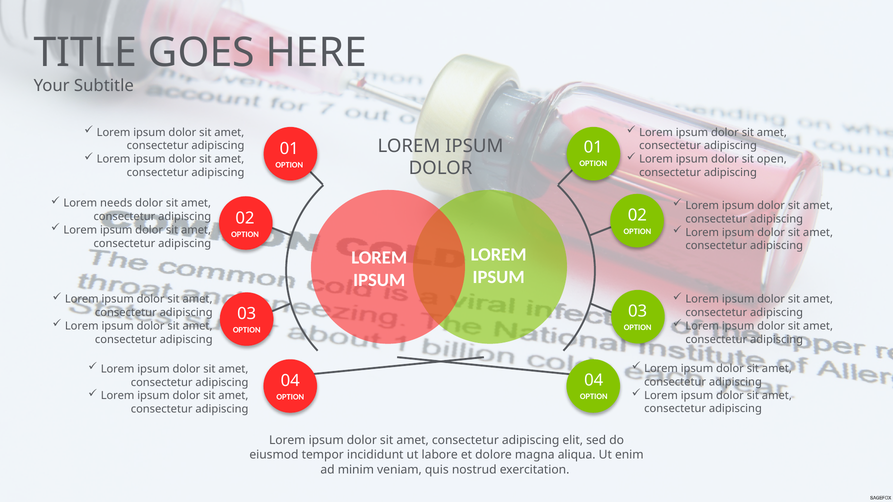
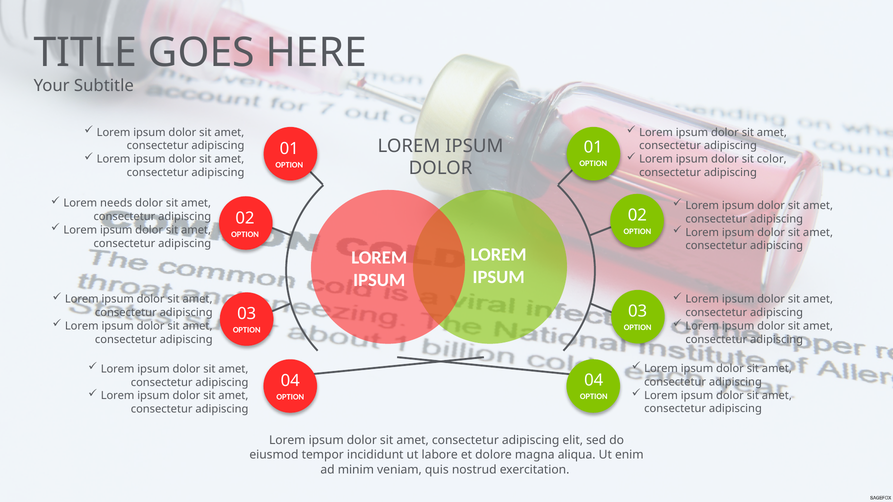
open: open -> color (772, 159)
